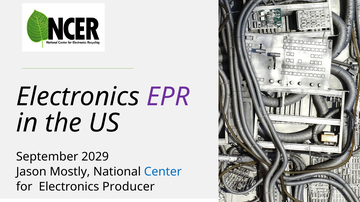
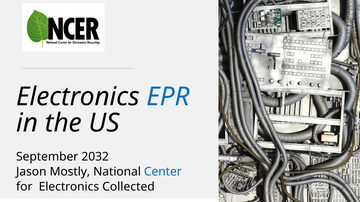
EPR colour: purple -> blue (168, 97)
2029: 2029 -> 2032 (95, 157)
Producer: Producer -> Collected (129, 187)
